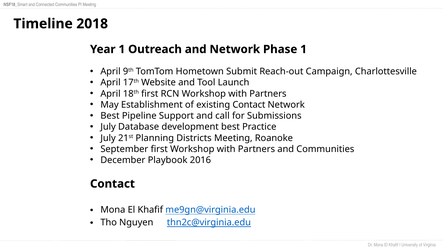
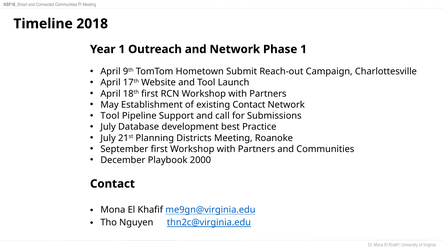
Best: Best -> Tool (110, 116)
2016: 2016 -> 2000 (200, 160)
